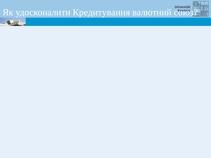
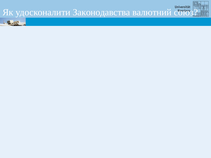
Кредитування: Кредитування -> Законодавства (101, 12)
